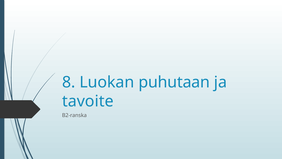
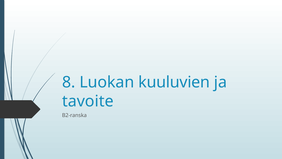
puhutaan: puhutaan -> kuuluvien (174, 82)
